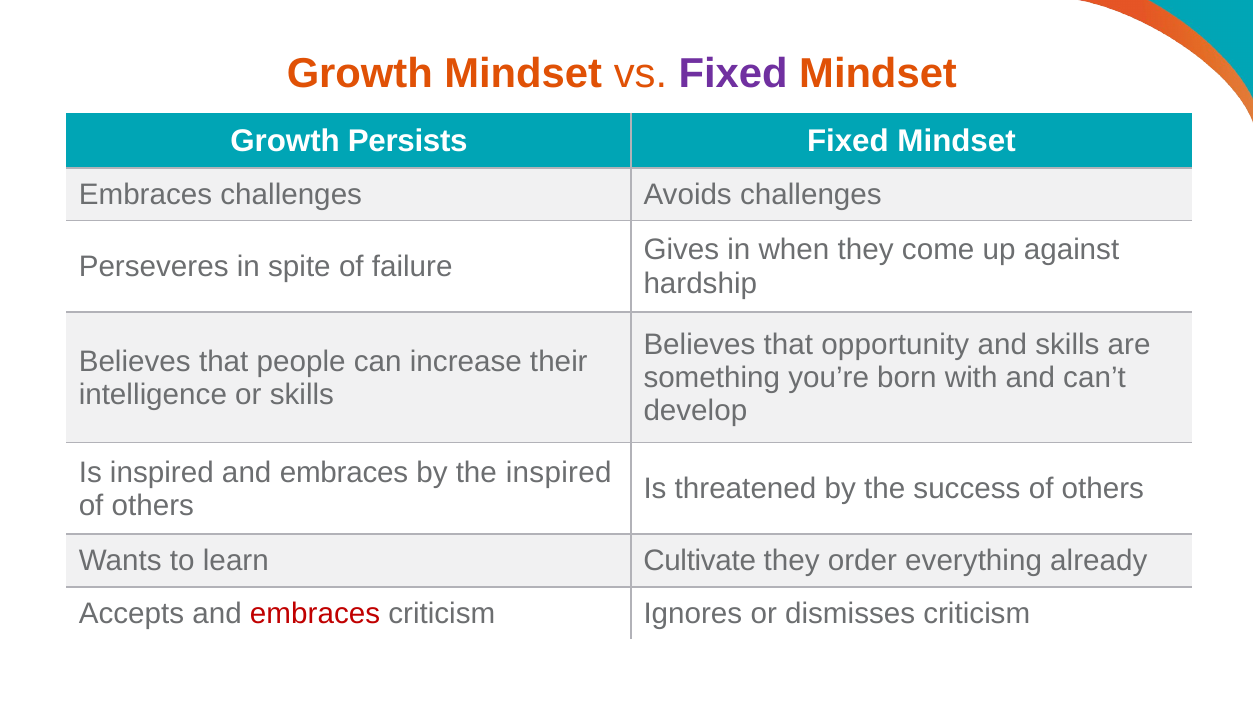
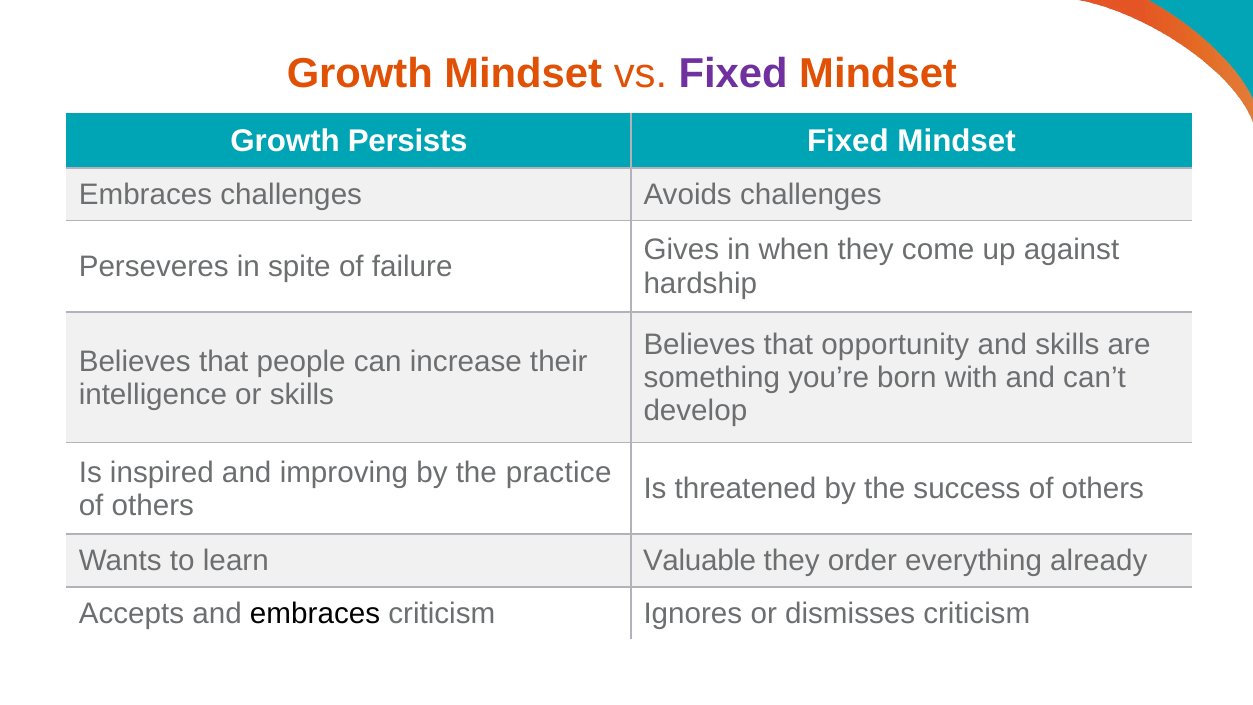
inspired and embraces: embraces -> improving (344, 472)
the inspired: inspired -> practice (559, 472)
Cultivate: Cultivate -> Valuable (700, 561)
embraces colour: red -> black (315, 614)
